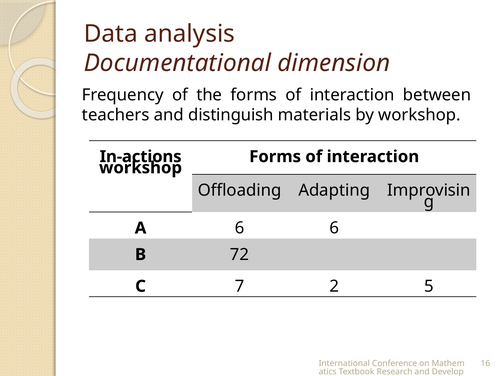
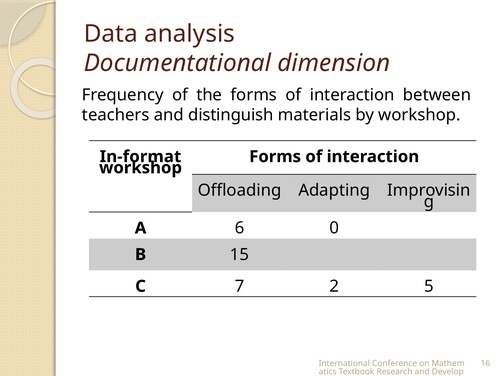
In-actions: In-actions -> In-format (140, 157)
6 6: 6 -> 0 (334, 228)
72: 72 -> 15 (240, 255)
